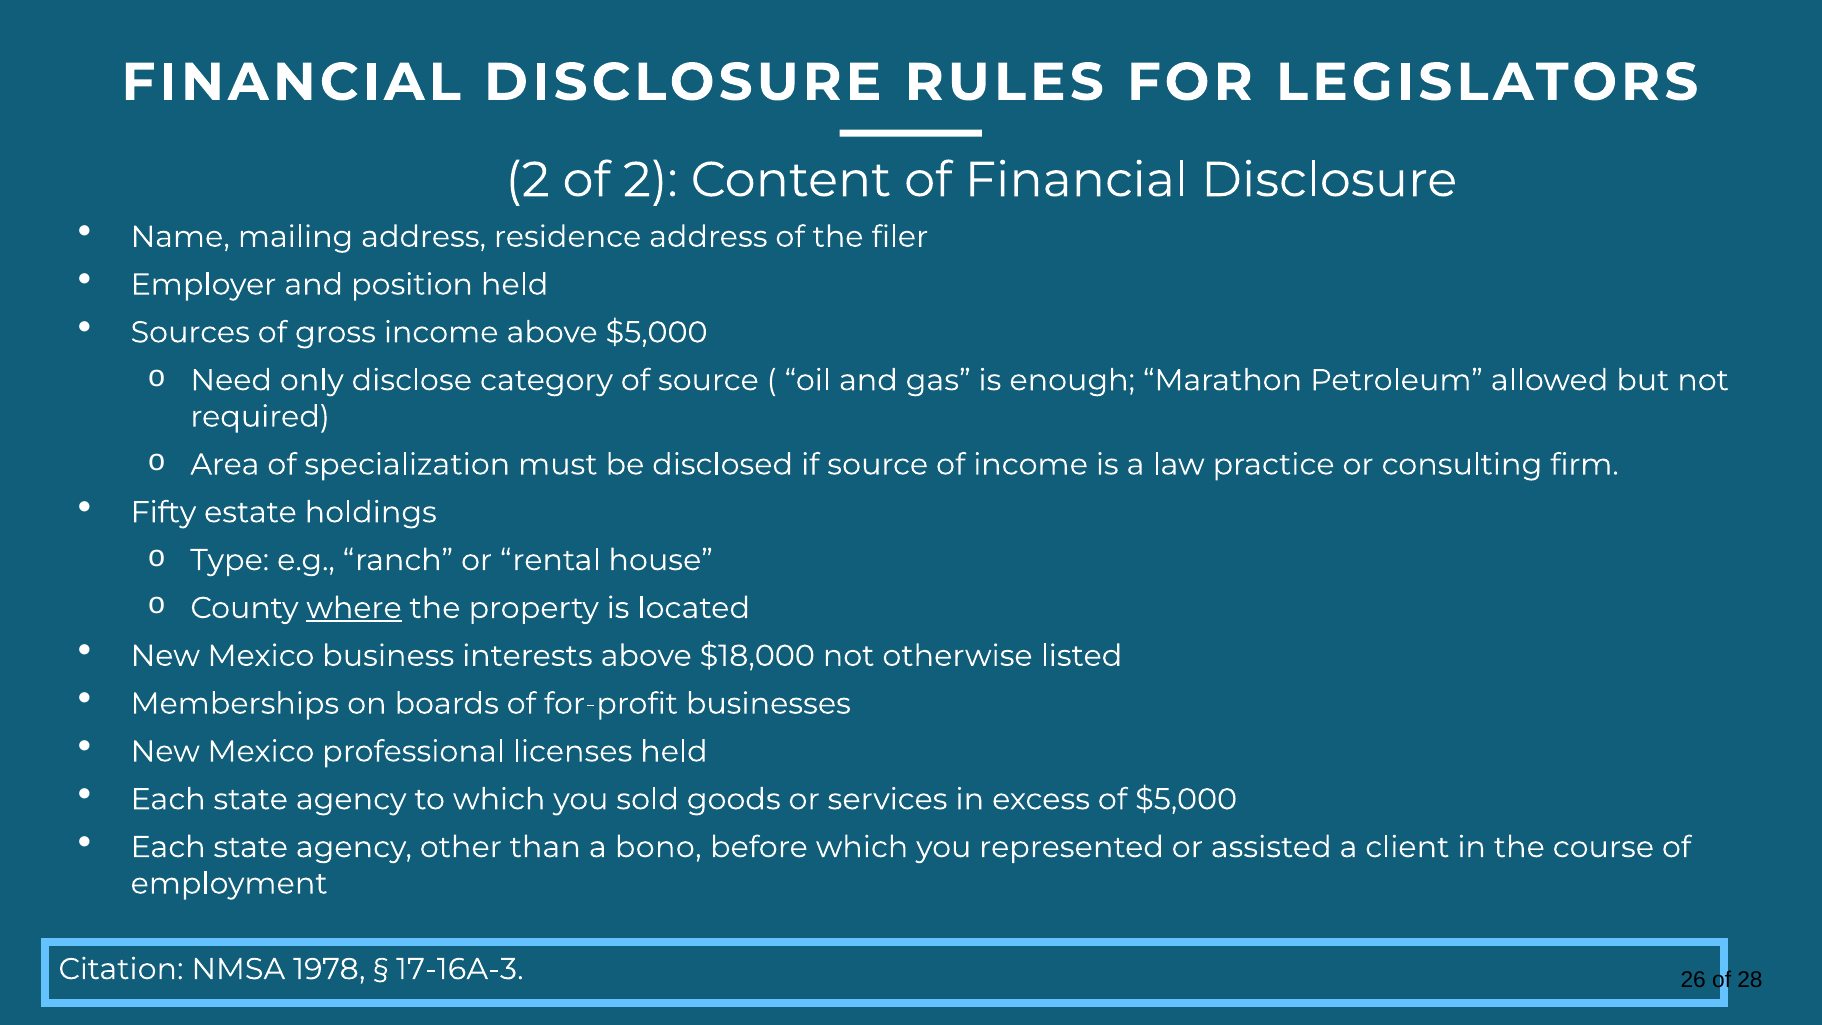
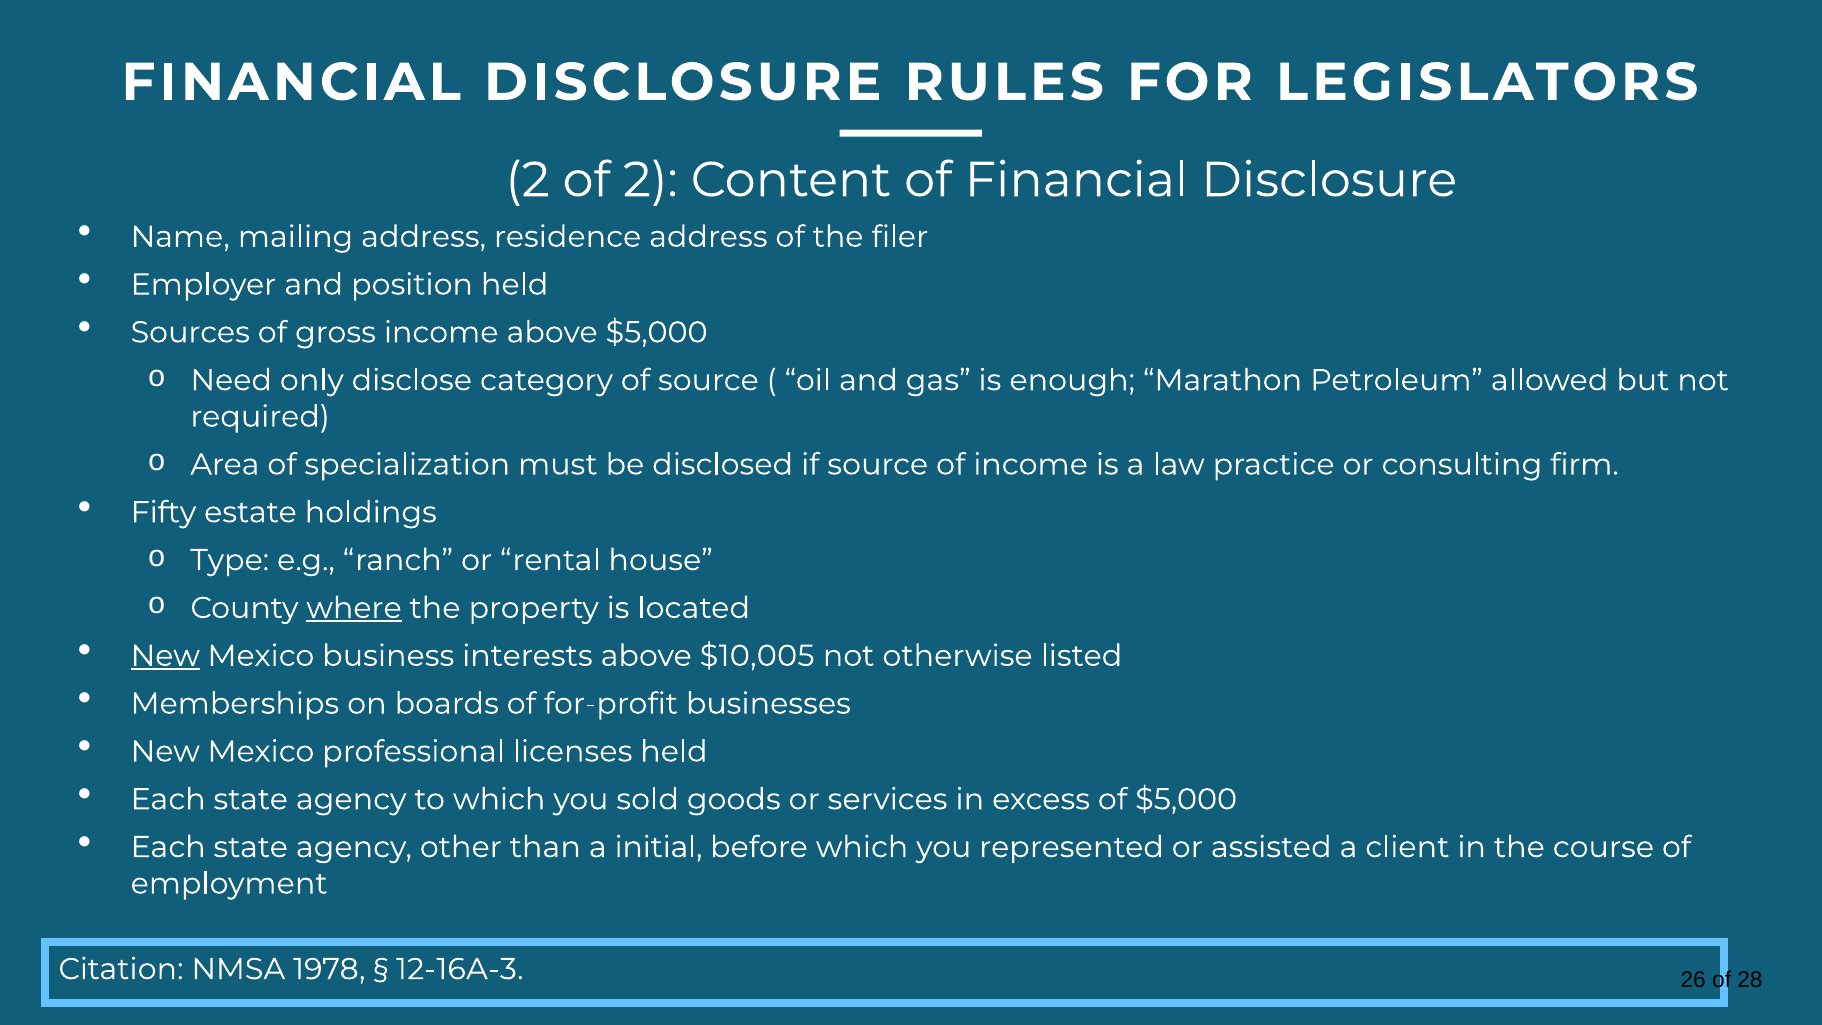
New underline: none -> present (165, 656)
$18,000: $18,000 -> $10,005 (757, 656)
bono: bono -> initial (658, 847)
17-16A-3: 17-16A-3 -> 12-16A-3 (460, 969)
